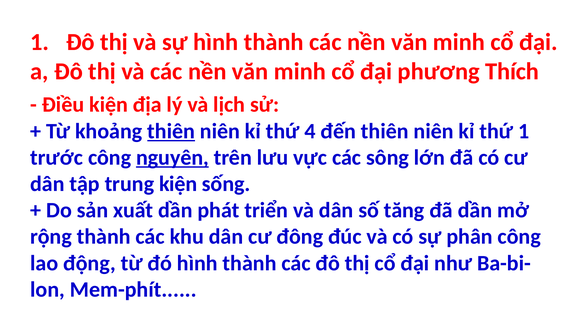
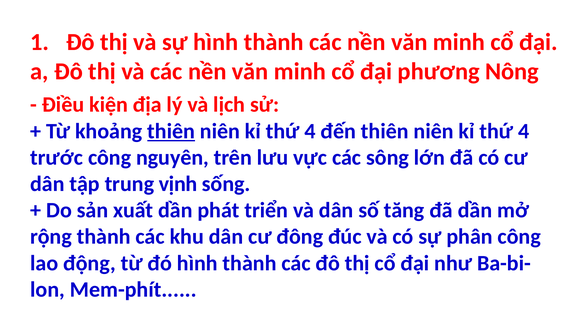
Thích: Thích -> Nông (512, 71)
1: 1 -> 4 (524, 131)
nguyên underline: present -> none (172, 158)
trung kiện: kiện -> vịnh (178, 184)
